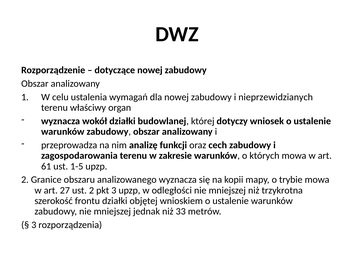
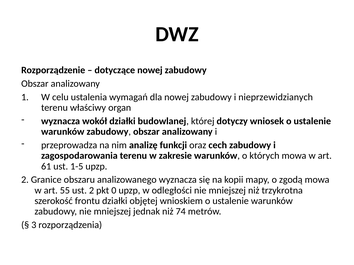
trybie: trybie -> zgodą (291, 180)
27: 27 -> 55 (65, 191)
pkt 3: 3 -> 0 (114, 191)
33: 33 -> 74 (181, 212)
